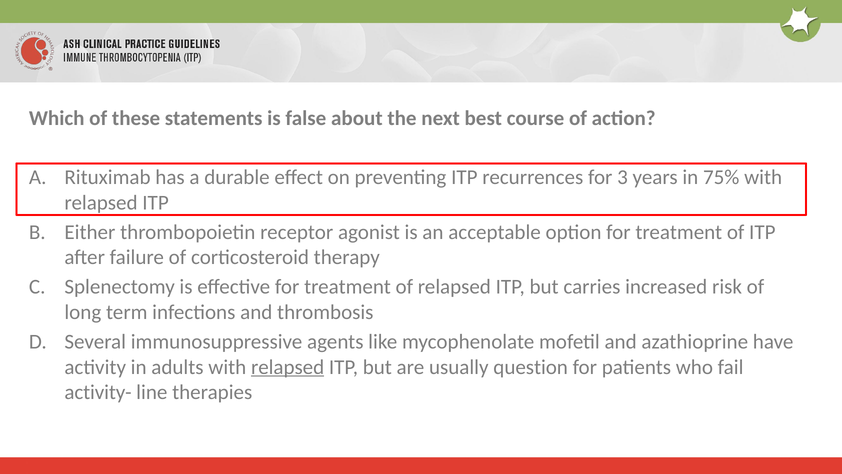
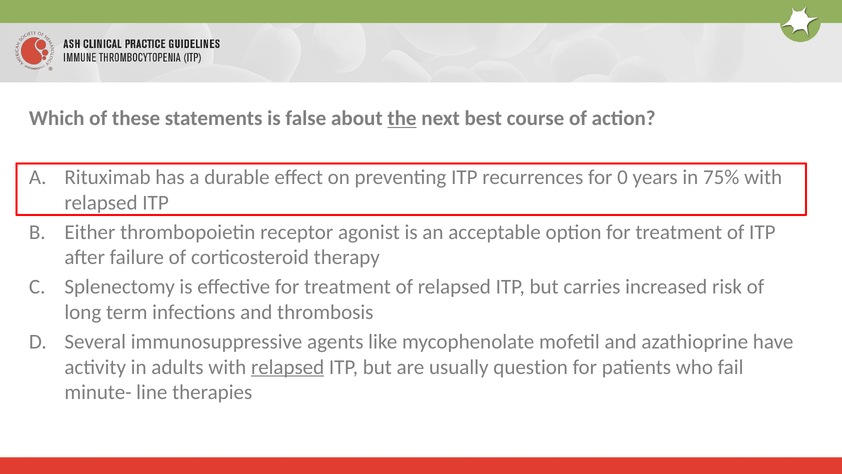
the underline: none -> present (402, 118)
3: 3 -> 0 (622, 177)
activity-: activity- -> minute- (98, 392)
